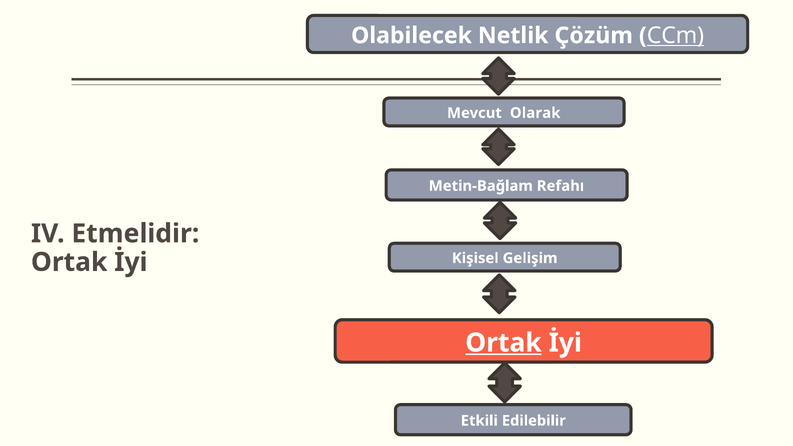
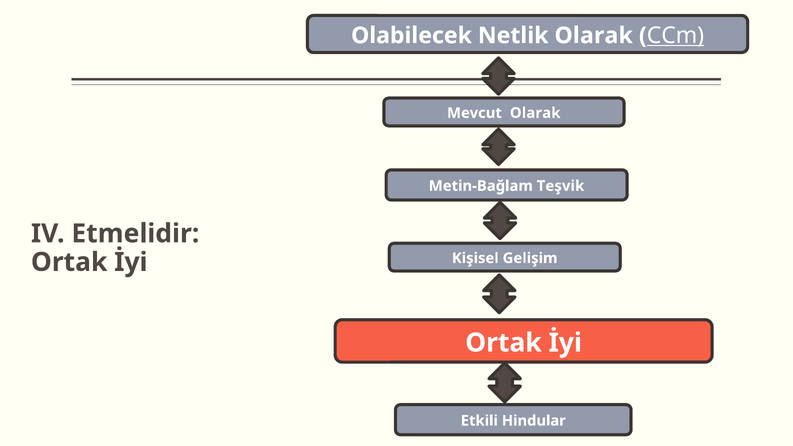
Netlik Çözüm: Çözüm -> Olarak (594, 36)
Refahı: Refahı -> Teşvik (561, 186)
Ortak underline: present -> none (503, 343)
Edilebilir: Edilebilir -> Hindular (534, 421)
